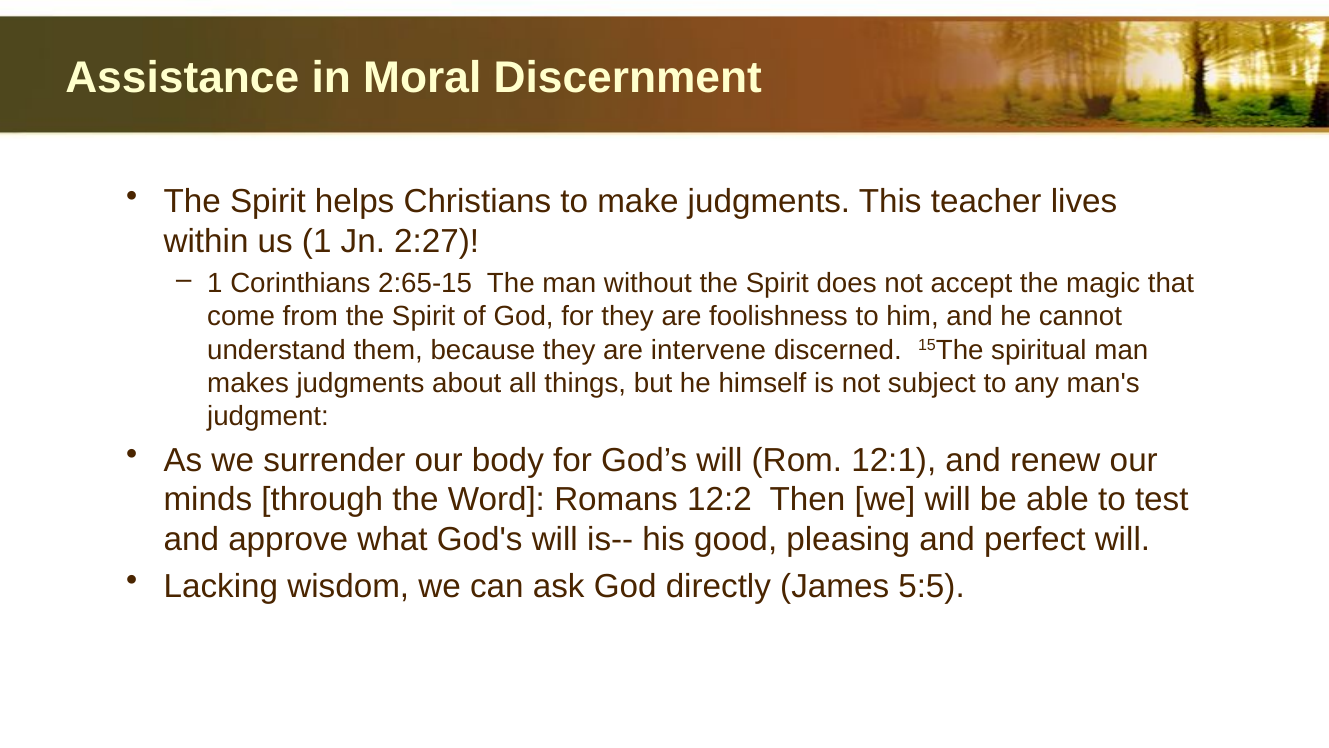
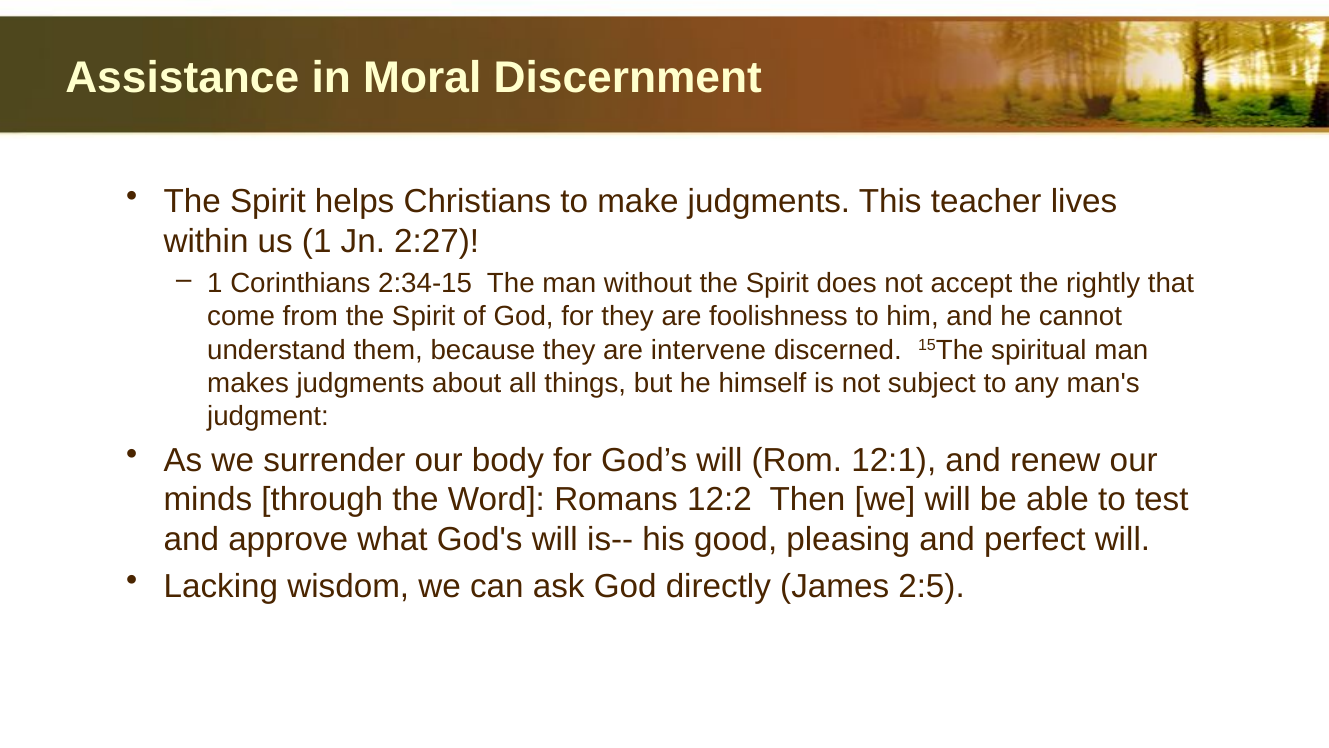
2:65-15: 2:65-15 -> 2:34-15 (425, 283)
magic: magic -> rightly (1103, 283)
5:5: 5:5 -> 2:5 (932, 586)
